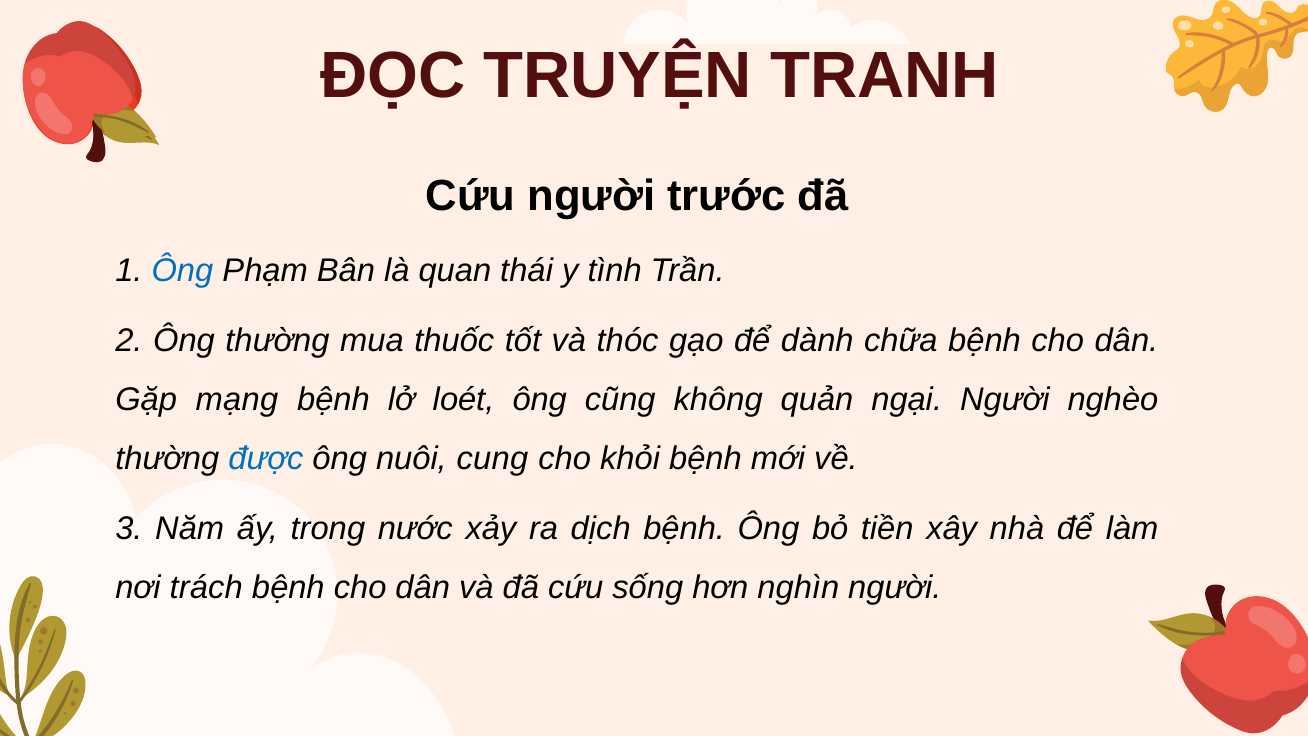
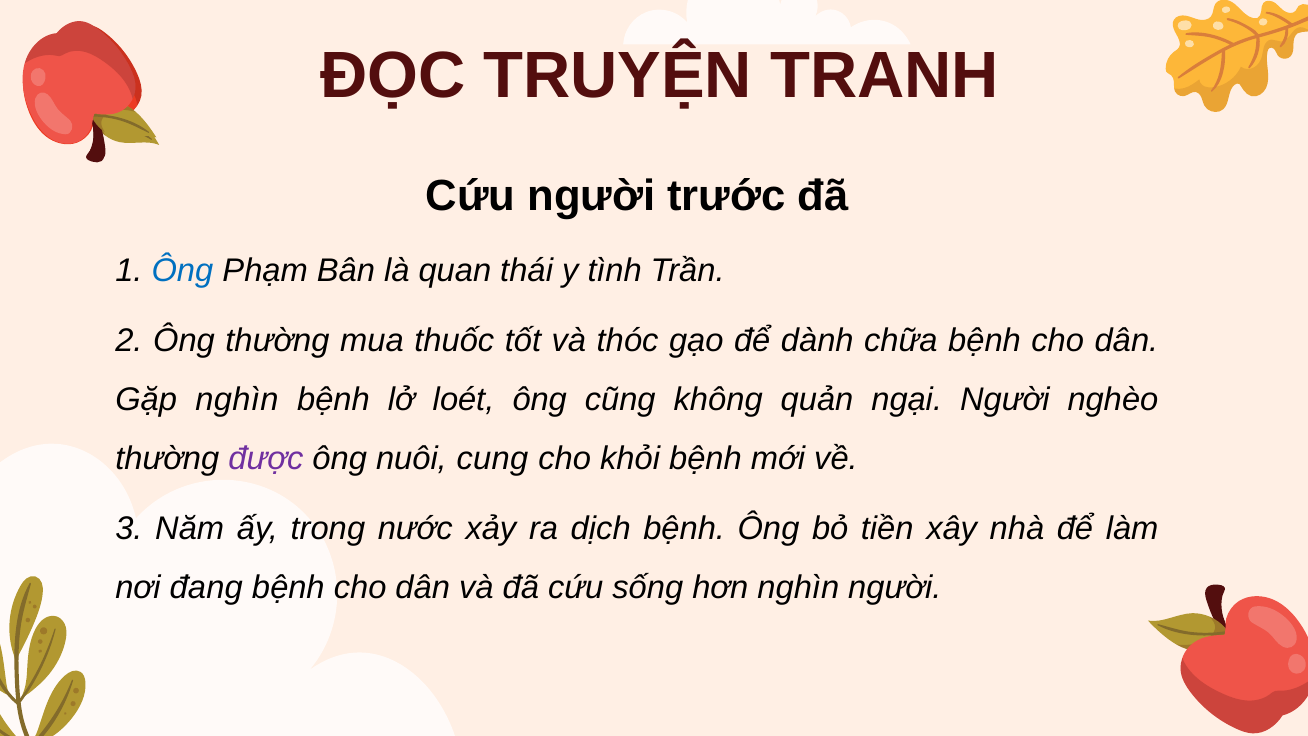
Gặp mạng: mạng -> nghìn (237, 400)
được colour: blue -> purple (266, 459)
trách: trách -> đang (206, 587)
